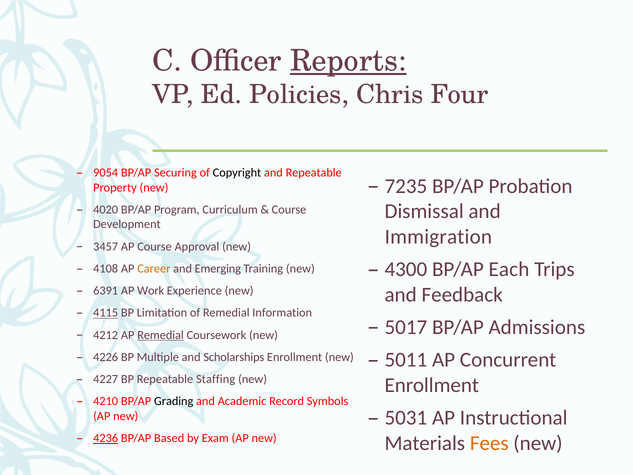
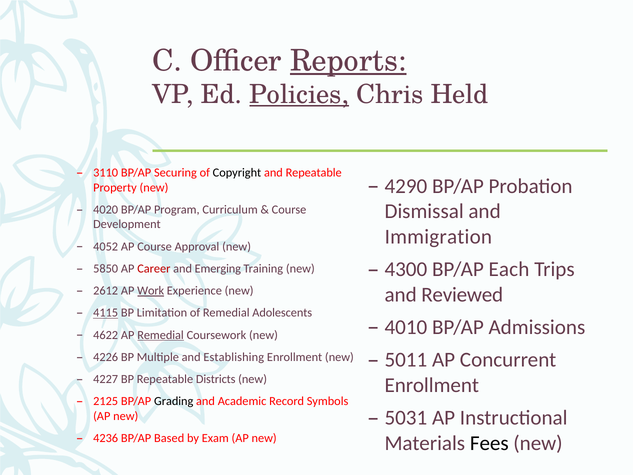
Policies underline: none -> present (299, 94)
Four: Four -> Held (459, 94)
9054: 9054 -> 3110 (106, 173)
7235: 7235 -> 4290 (406, 186)
3457: 3457 -> 4052 (106, 246)
4108: 4108 -> 5850 (106, 269)
Career colour: orange -> red (154, 269)
Feedback: Feedback -> Reviewed (462, 294)
6391: 6391 -> 2612 (106, 291)
Work underline: none -> present (151, 291)
Information: Information -> Adolescents (282, 313)
5017: 5017 -> 4010 (406, 327)
4212: 4212 -> 4622 (106, 335)
Scholarships: Scholarships -> Establishing (234, 357)
Staffing: Staffing -> Districts (216, 379)
4210: 4210 -> 2125 (106, 401)
4236 underline: present -> none (106, 438)
Fees colour: orange -> black (489, 443)
